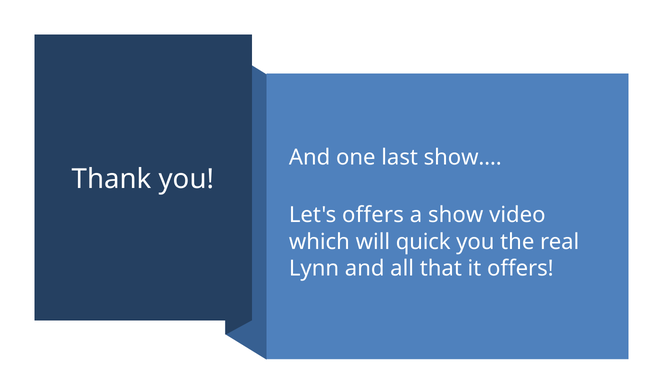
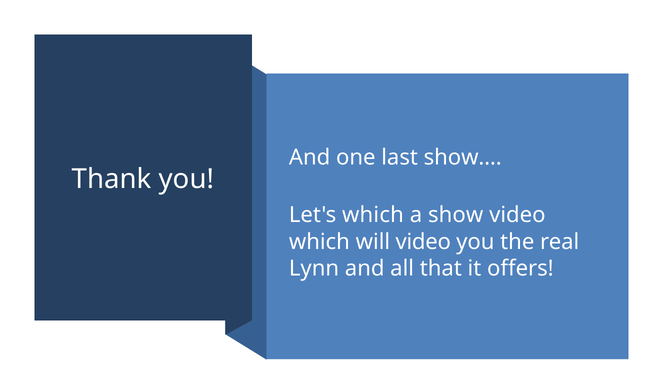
Let's offers: offers -> which (373, 215)
will quick: quick -> video (423, 242)
